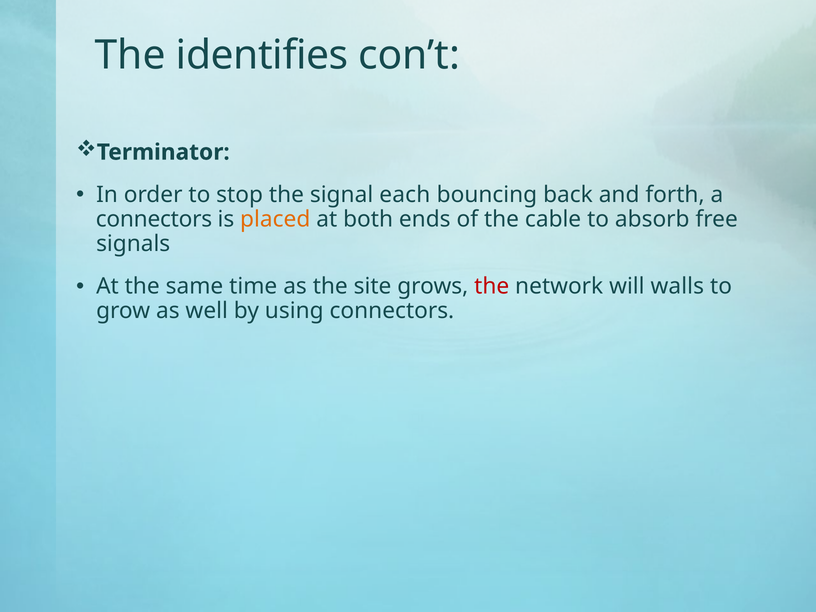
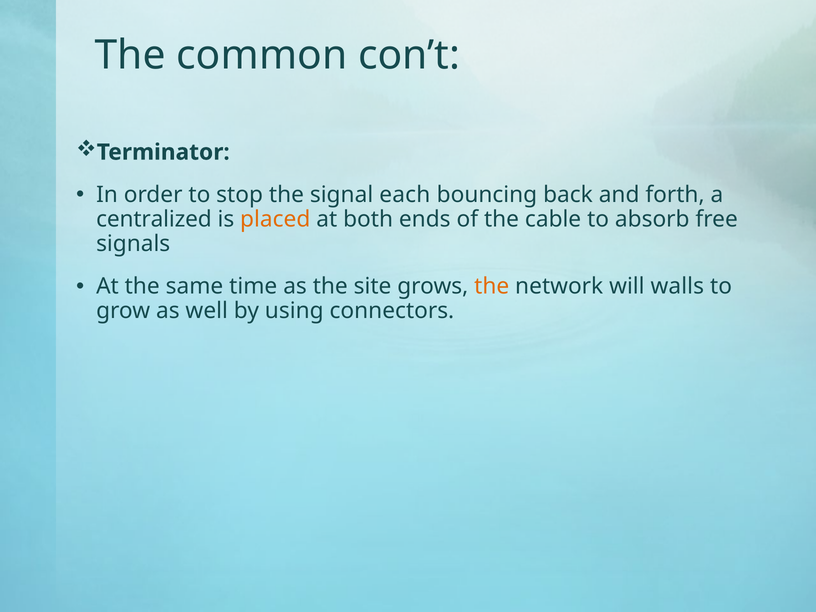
identifies: identifies -> common (262, 55)
connectors: connectors -> centralized (154, 219)
the colour: red -> orange (492, 286)
